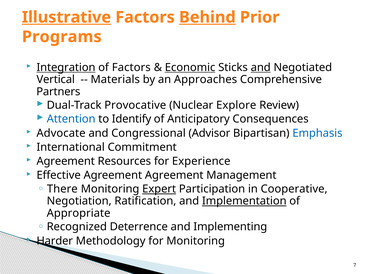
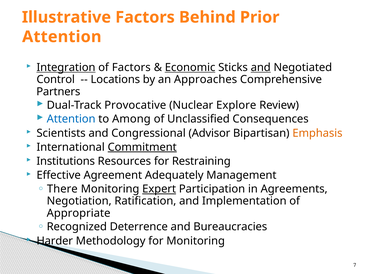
Illustrative underline: present -> none (66, 17)
Behind underline: present -> none (207, 17)
Programs: Programs -> Attention (62, 37)
Vertical: Vertical -> Control (56, 79)
Materials: Materials -> Locations (115, 79)
Identify: Identify -> Among (131, 119)
Anticipatory: Anticipatory -> Unclassified (198, 119)
Advocate: Advocate -> Scientists (61, 133)
Emphasis colour: blue -> orange (317, 133)
Commitment underline: none -> present (142, 147)
Agreement: Agreement -> Institutions (66, 161)
Experience: Experience -> Restraining (201, 161)
Agreement Agreement: Agreement -> Adequately (174, 175)
Cooperative: Cooperative -> Agreements (294, 189)
Implementation underline: present -> none (244, 201)
Implementing: Implementing -> Bureaucracies (230, 227)
